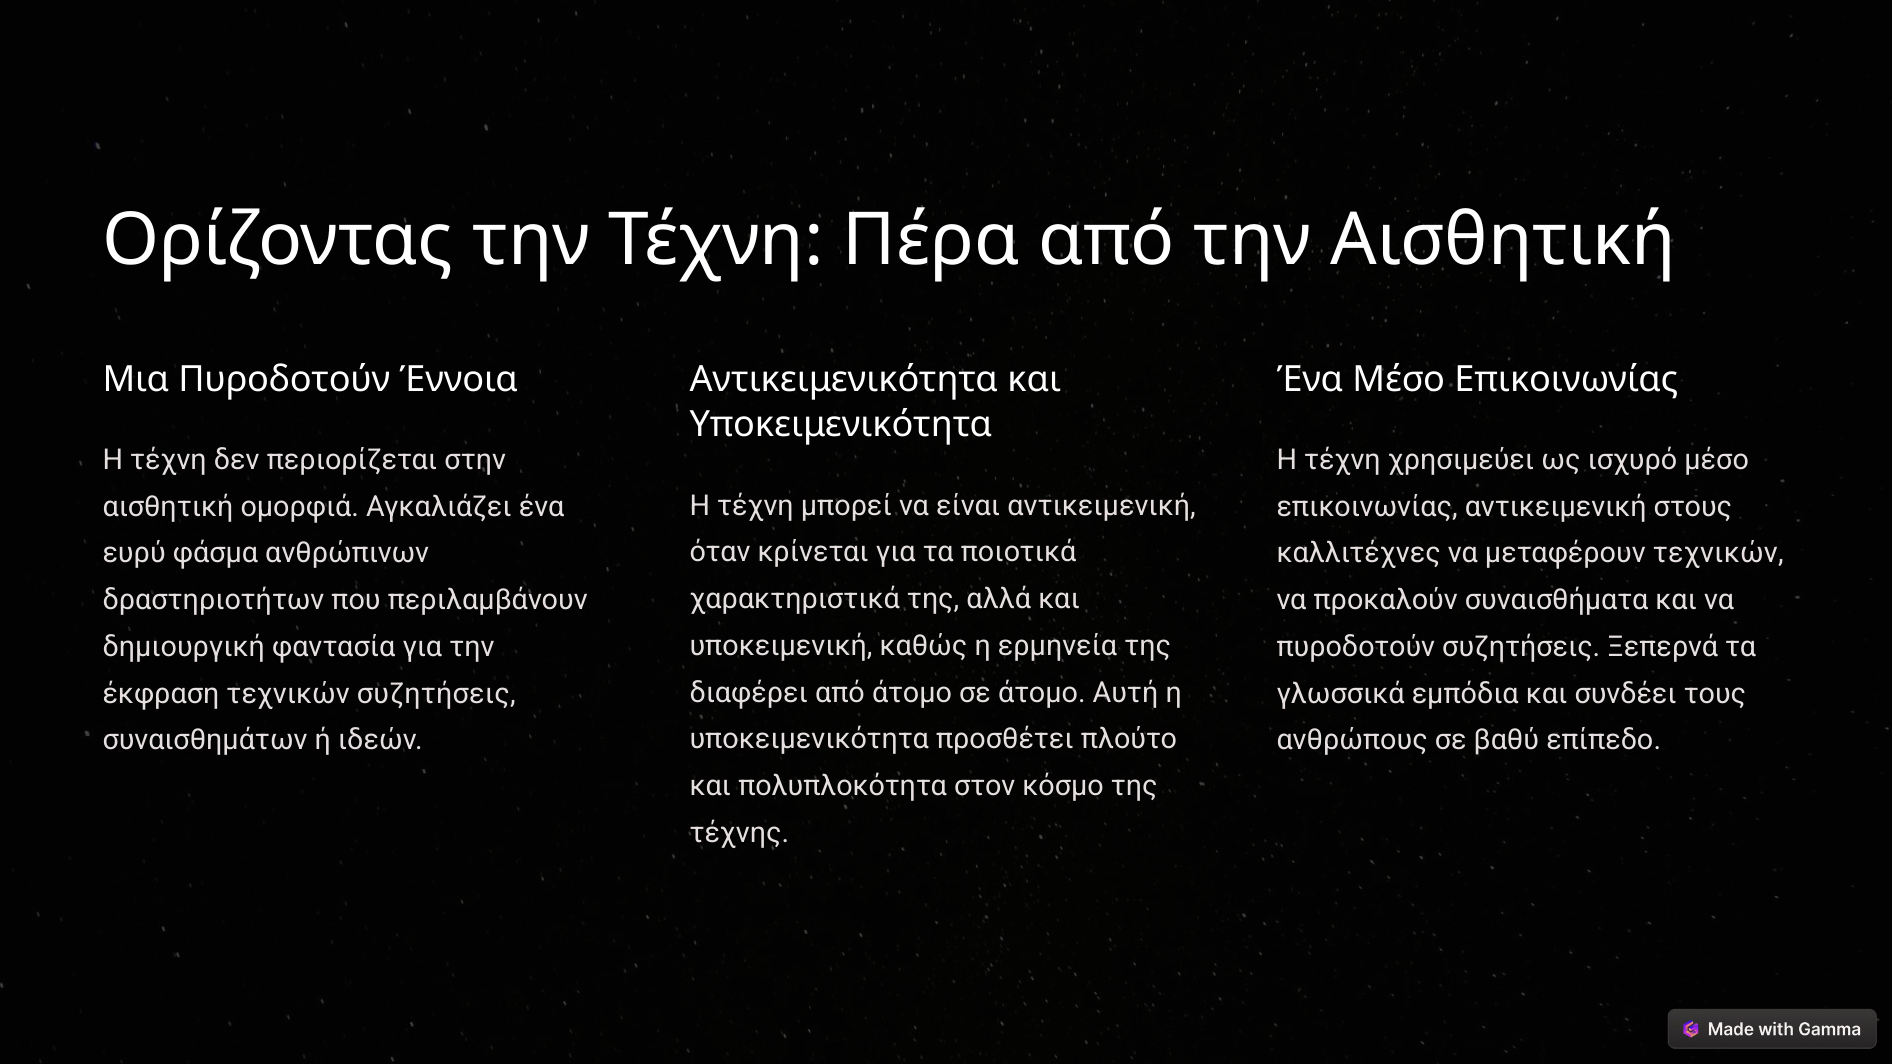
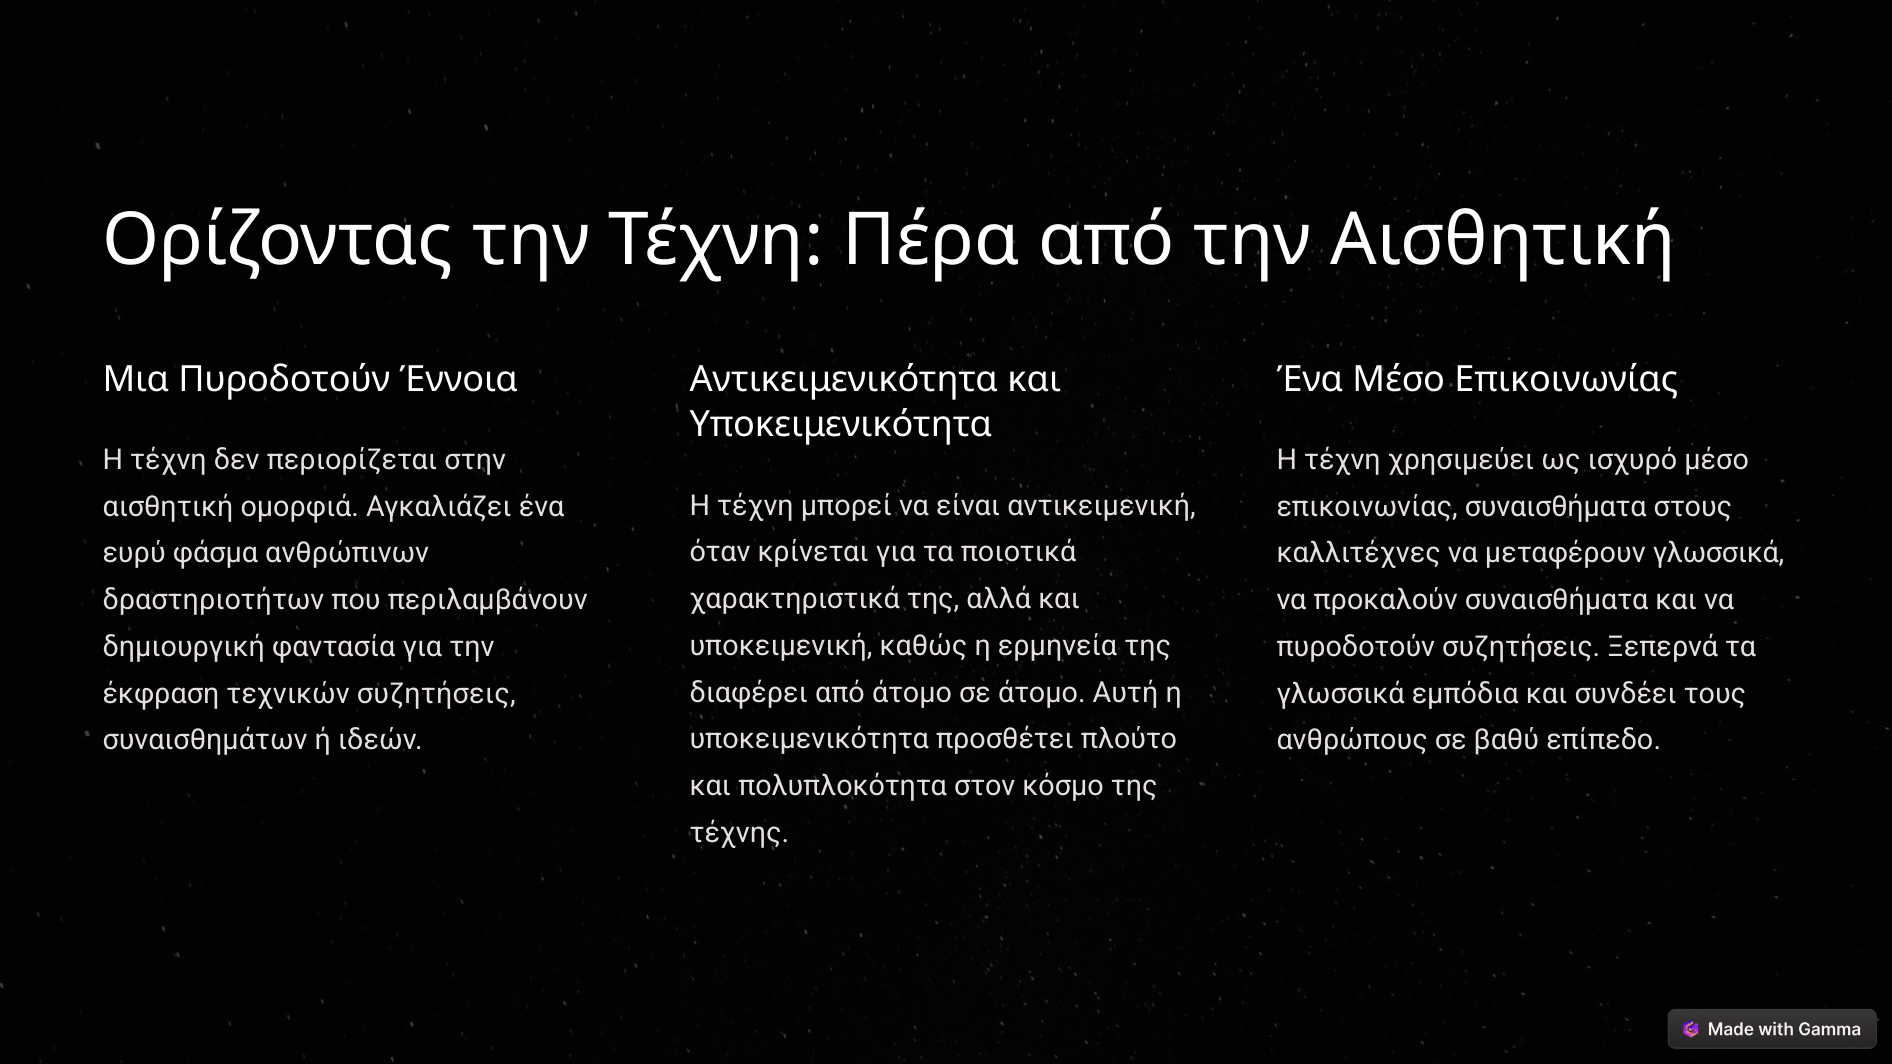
επικοινωνίας αντικειμενική: αντικειμενική -> συναισθήματα (1556, 507)
μεταφέρουν τεχνικών: τεχνικών -> γλωσσικά (1719, 554)
